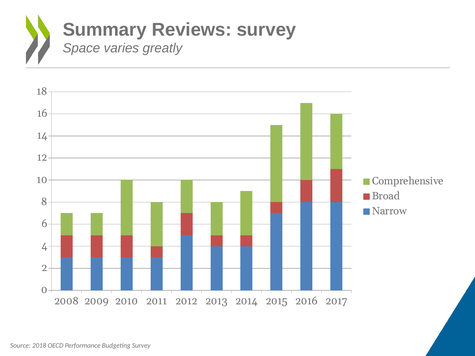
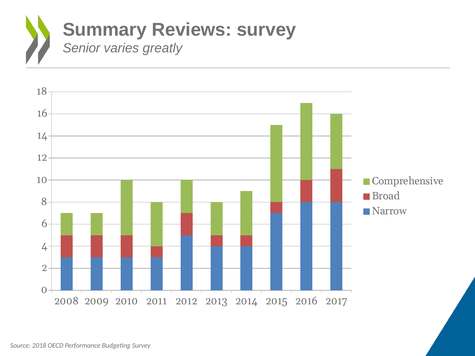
Space: Space -> Senior (81, 48)
